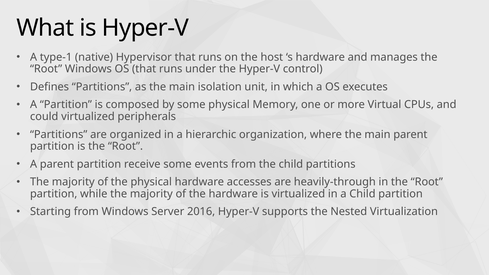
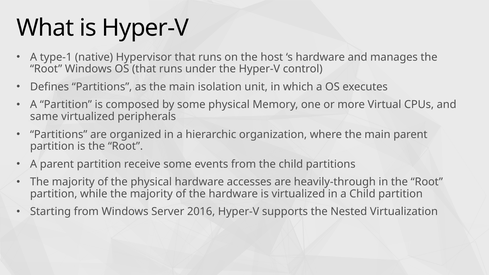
could: could -> same (44, 117)
